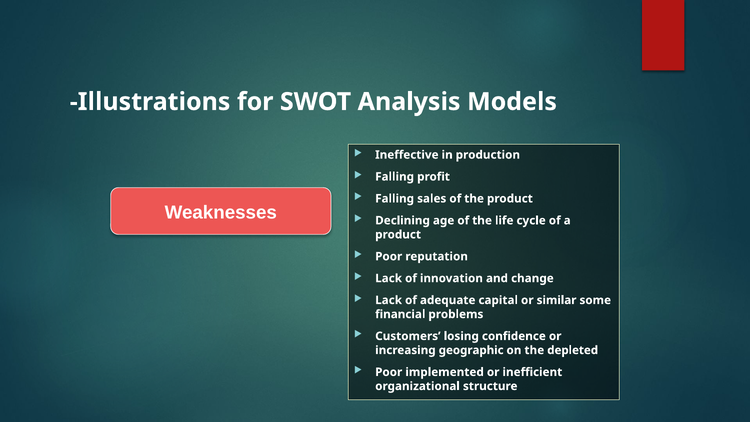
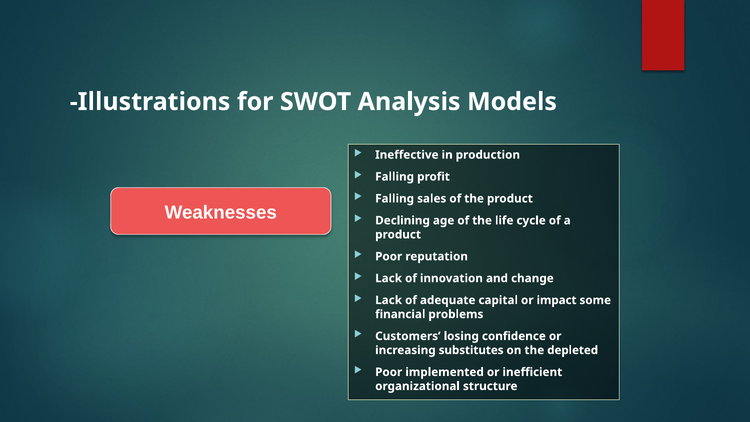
similar: similar -> impact (557, 300)
geographic: geographic -> substitutes (471, 350)
